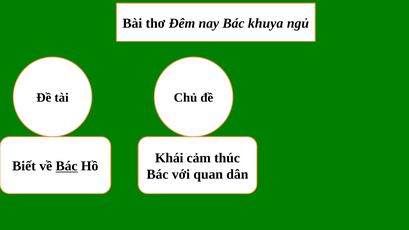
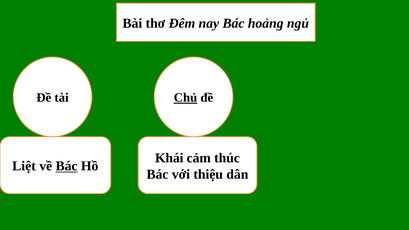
khuya: khuya -> hoảng (266, 23)
Chủ underline: none -> present (186, 98)
Biết: Biết -> Liệt (24, 166)
quan: quan -> thiệu (208, 174)
